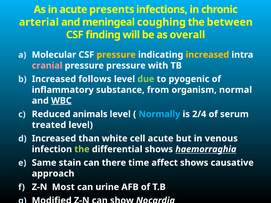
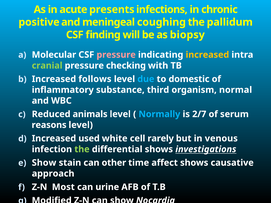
arterial: arterial -> positive (39, 22)
between: between -> pallidum (230, 22)
overall: overall -> biopsy (187, 35)
pressure colour: yellow -> pink (116, 55)
cranial colour: pink -> light green (47, 66)
pressure pressure: pressure -> checking (126, 66)
due colour: light green -> light blue (146, 79)
pyogenic: pyogenic -> domestic (189, 79)
from: from -> third (158, 90)
WBC underline: present -> none (61, 101)
2/4: 2/4 -> 2/7 (199, 114)
treated: treated -> reasons (49, 125)
than: than -> used (89, 139)
cell acute: acute -> rarely (161, 139)
haemorraghia: haemorraghia -> investigations (206, 149)
Same: Same -> Show (44, 163)
there: there -> other (114, 163)
